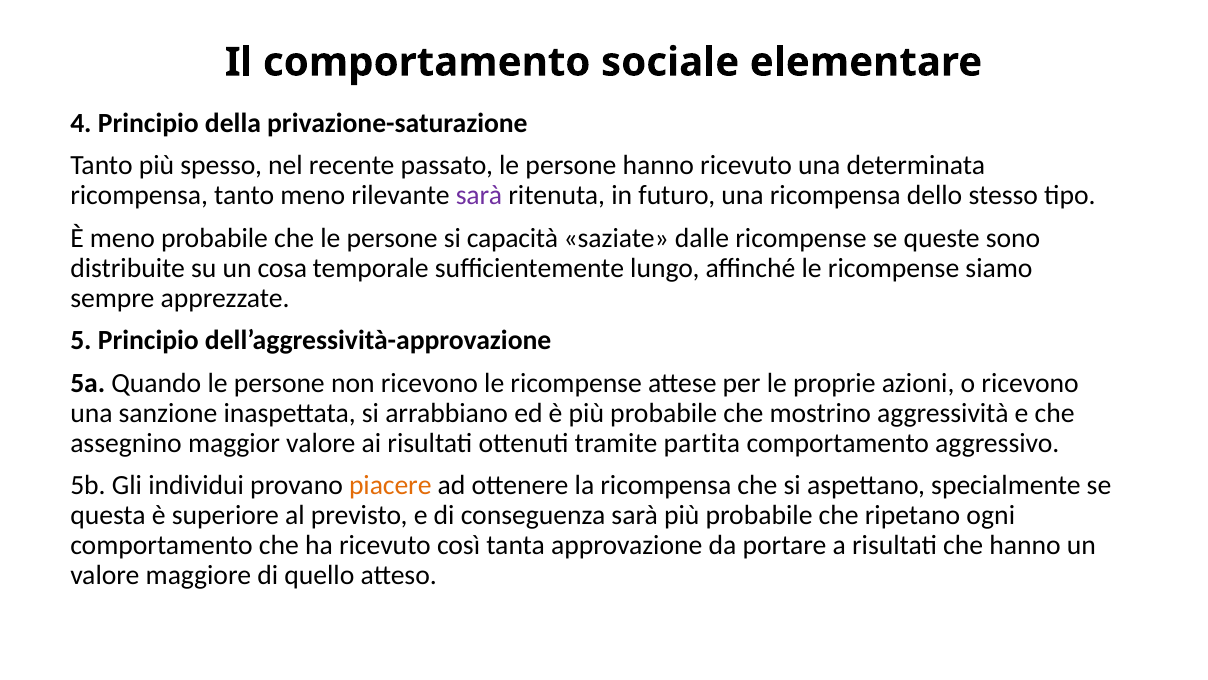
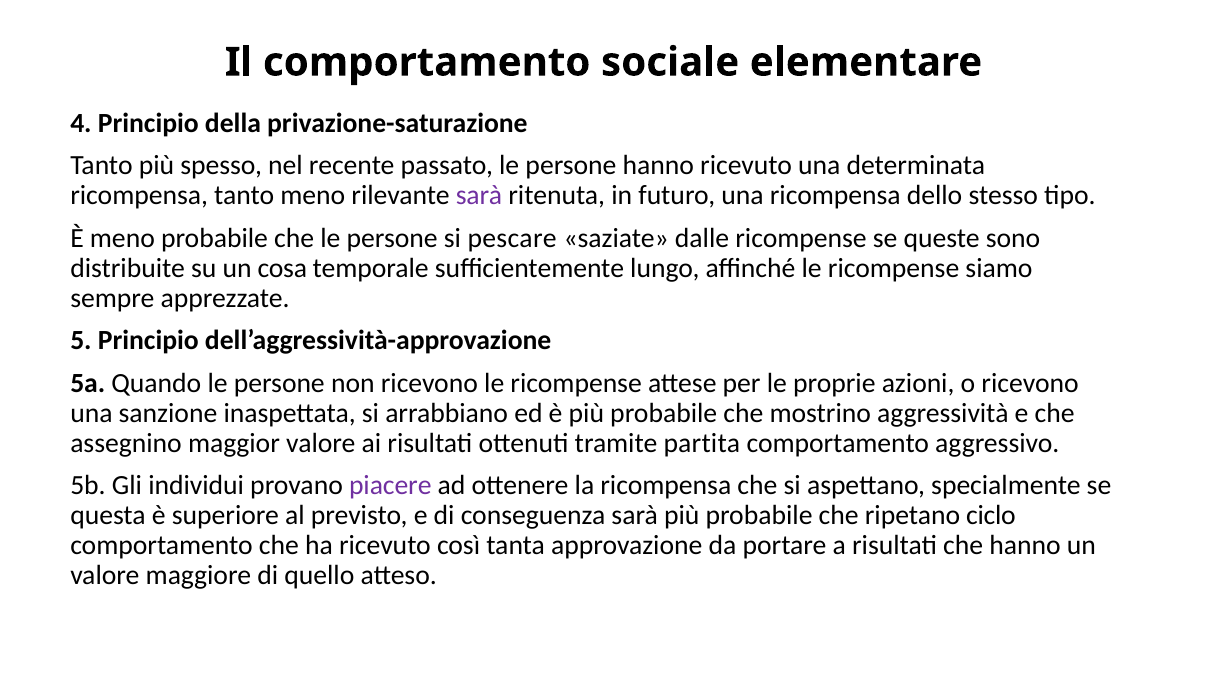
capacità: capacità -> pescare (512, 238)
piacere colour: orange -> purple (390, 485)
ogni: ogni -> ciclo (991, 515)
